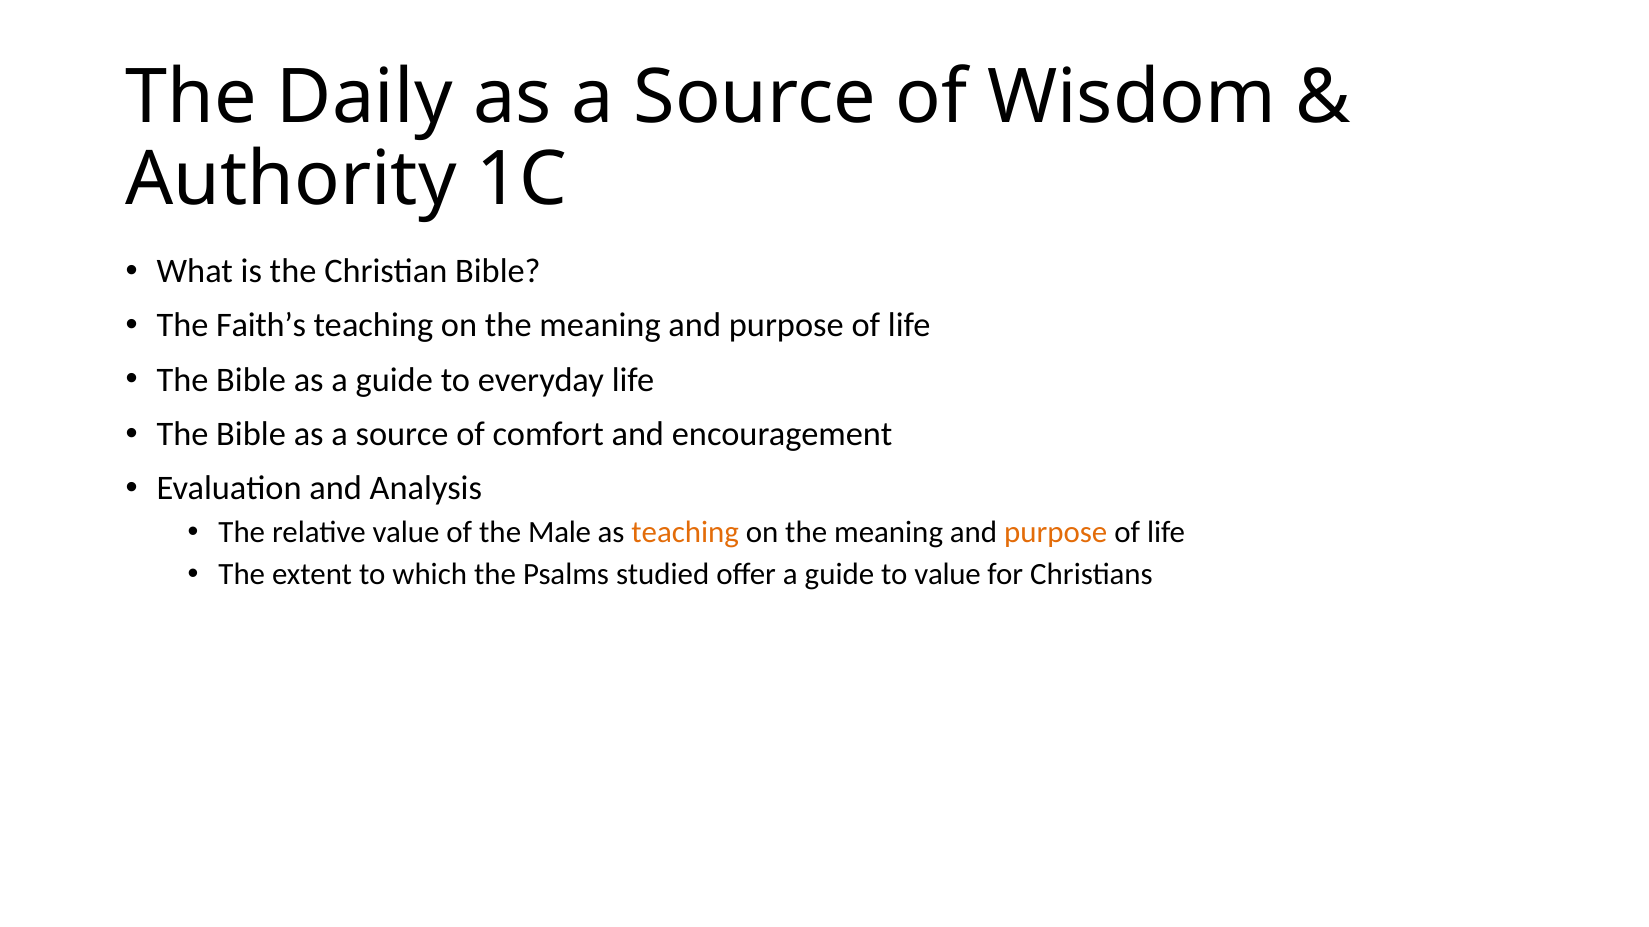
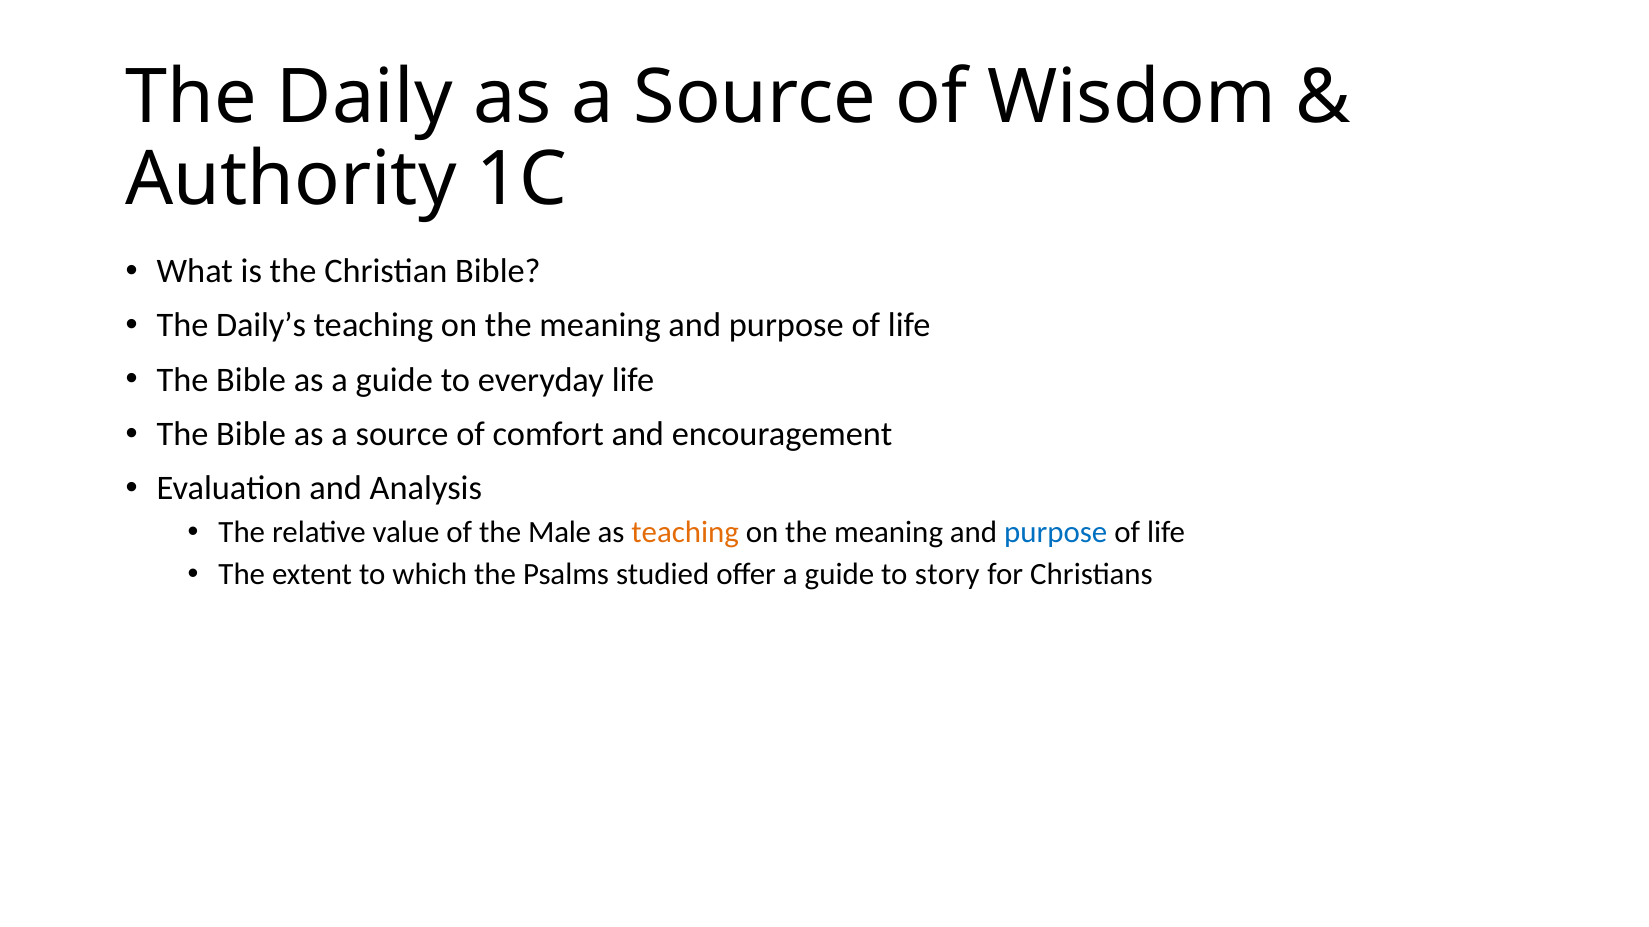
Faith’s: Faith’s -> Daily’s (261, 326)
purpose colour: orange -> blue (1056, 533)
to value: value -> story (947, 575)
